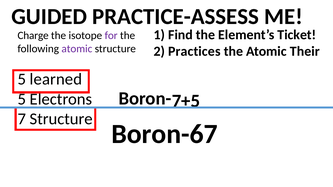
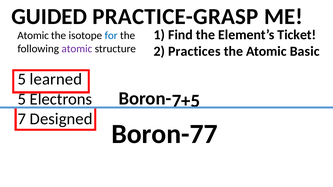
PRACTICE-ASSESS: PRACTICE-ASSESS -> PRACTICE-GRASP (175, 17)
Charge: Charge -> Atomic (33, 36)
for colour: purple -> blue (111, 36)
Their: Their -> Basic (305, 51)
7 Structure: Structure -> Designed (61, 119)
Boron-67: Boron-67 -> Boron-77 (164, 134)
